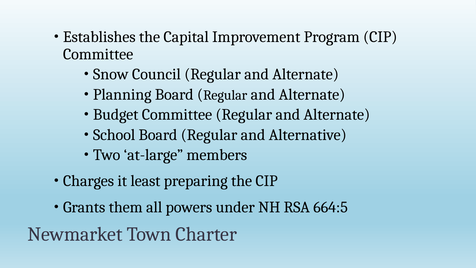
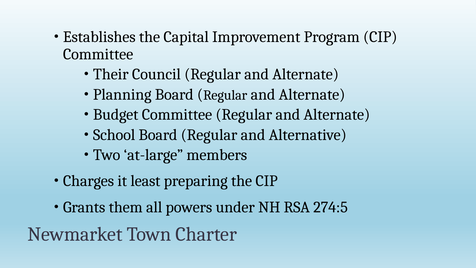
Snow: Snow -> Their (111, 74)
664:5: 664:5 -> 274:5 (331, 207)
